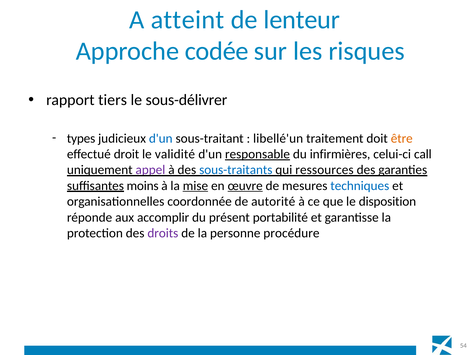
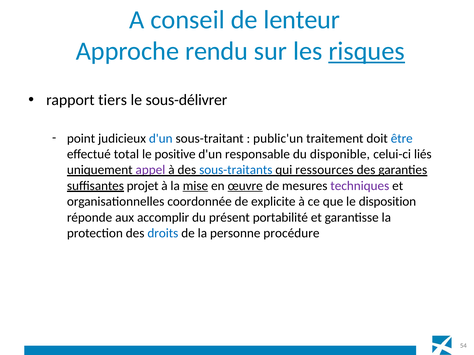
atteint: atteint -> conseil (188, 20)
codée: codée -> rendu (217, 51)
risques underline: none -> present (367, 51)
types: types -> point (81, 139)
libellé'un: libellé'un -> public'un (278, 139)
être colour: orange -> blue (402, 139)
droit: droit -> total (126, 154)
validité: validité -> positive (175, 154)
responsable underline: present -> none (257, 154)
infirmières: infirmières -> disponible (340, 154)
call: call -> liés (423, 154)
moins: moins -> projet (143, 186)
techniques colour: blue -> purple (360, 186)
autorité: autorité -> explicite (273, 202)
droits colour: purple -> blue (163, 233)
